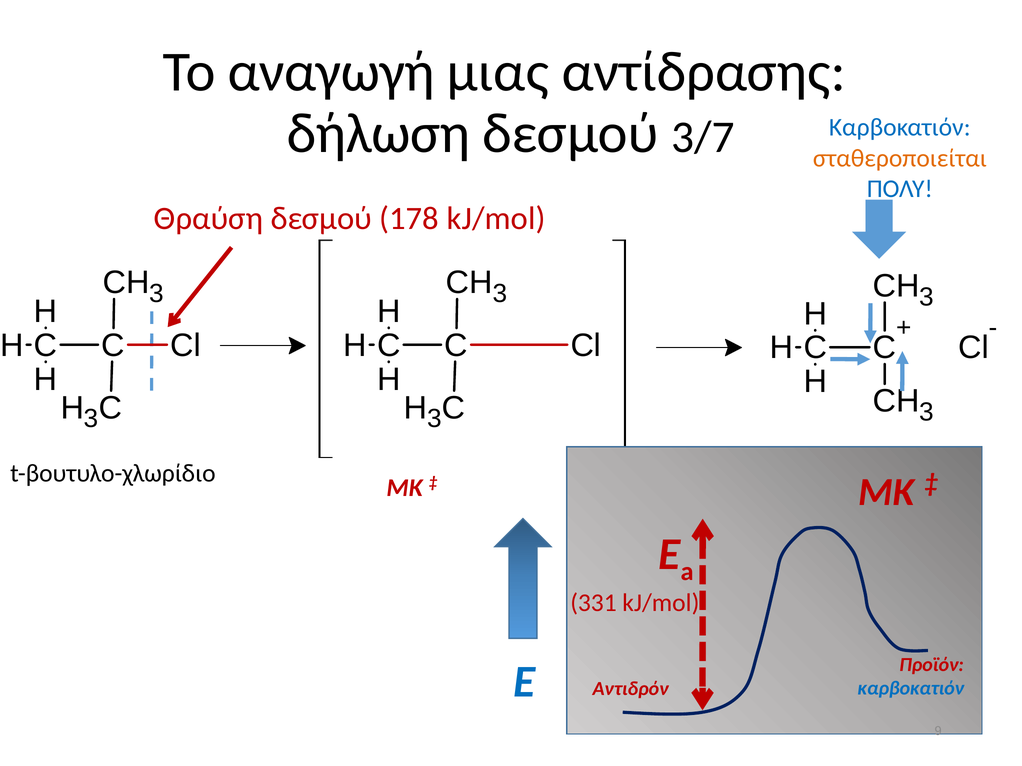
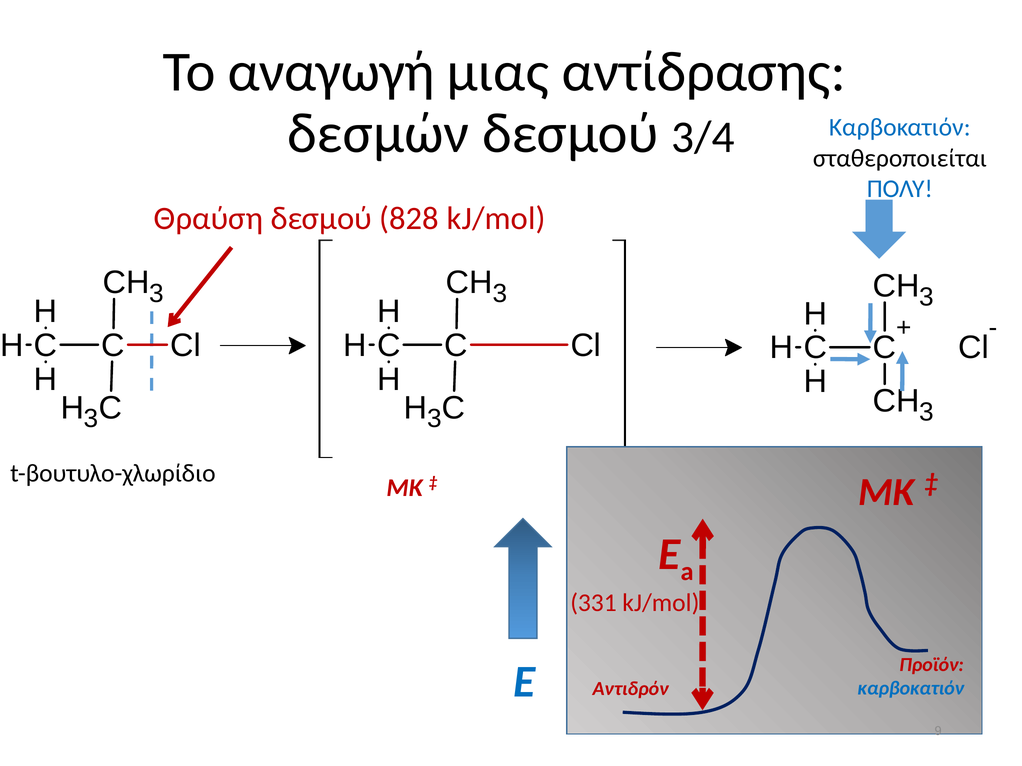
δήλωση: δήλωση -> δεσμών (378, 133)
3/7: 3/7 -> 3/4 (703, 137)
σταθεροποιείται colour: orange -> black (900, 158)
178: 178 -> 828 (409, 219)
